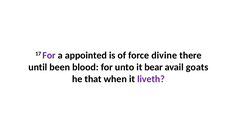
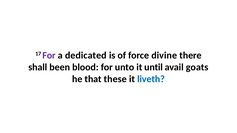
appointed: appointed -> dedicated (86, 55)
until: until -> shall (38, 67)
bear: bear -> until (154, 67)
when: when -> these (115, 79)
liveth colour: purple -> blue (151, 79)
